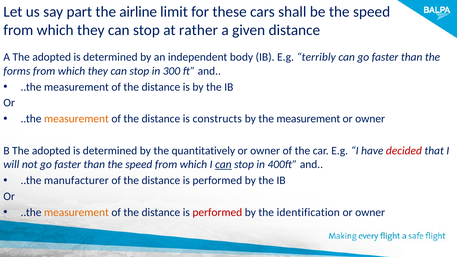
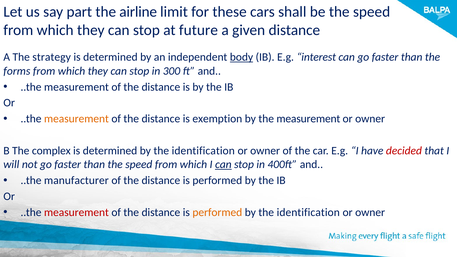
rather: rather -> future (198, 30)
A The adopted: adopted -> strategy (52, 57)
body underline: none -> present (241, 57)
terribly: terribly -> interest (316, 57)
constructs: constructs -> exemption (217, 119)
B The adopted: adopted -> complex (51, 151)
determined by the quantitatively: quantitatively -> identification (203, 151)
measurement colour: orange -> red (76, 213)
performed colour: red -> orange (217, 213)
